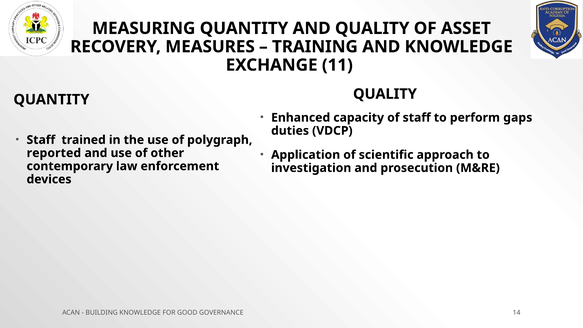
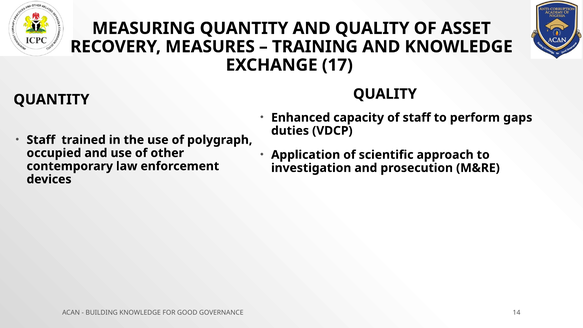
11: 11 -> 17 (337, 65)
reported: reported -> occupied (54, 153)
